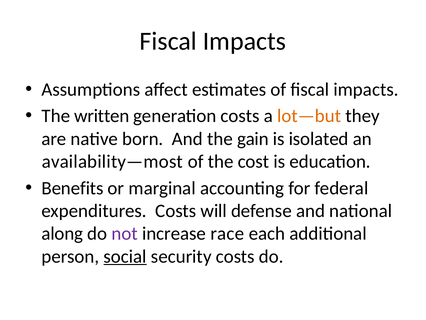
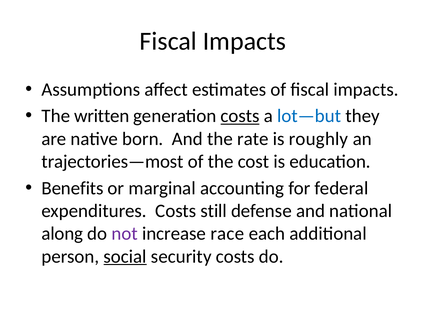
costs underline: none -> present (240, 116)
lot—but colour: orange -> blue (309, 116)
gain: gain -> rate (253, 139)
isolated: isolated -> roughly (319, 139)
availability—most: availability—most -> trajectories—most (113, 161)
will: will -> still (214, 211)
